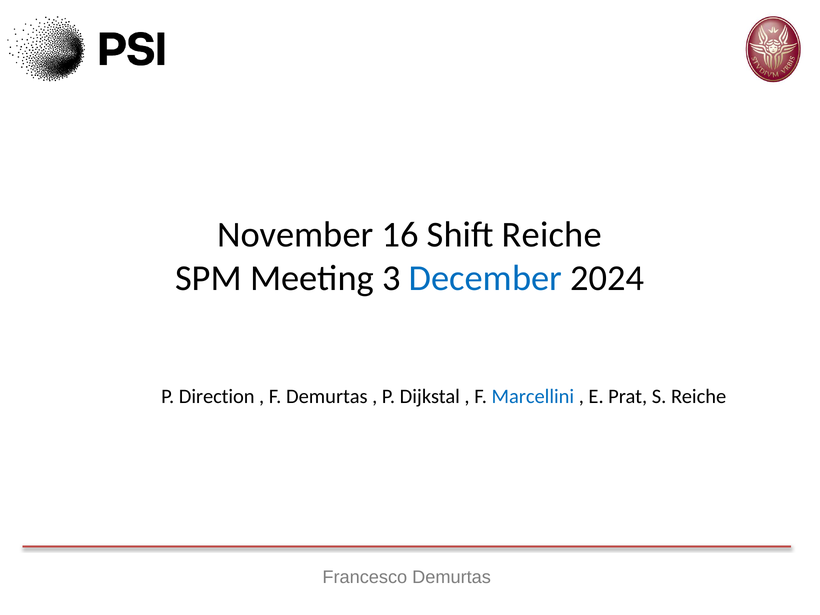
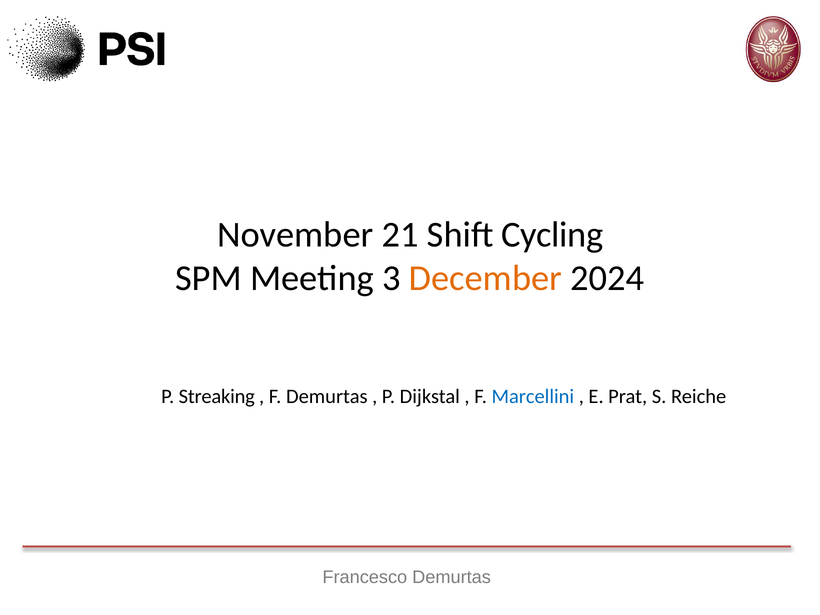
16: 16 -> 21 (400, 235)
Shift Reiche: Reiche -> Cycling (552, 235)
December colour: blue -> orange (485, 278)
Direction: Direction -> Streaking (217, 397)
